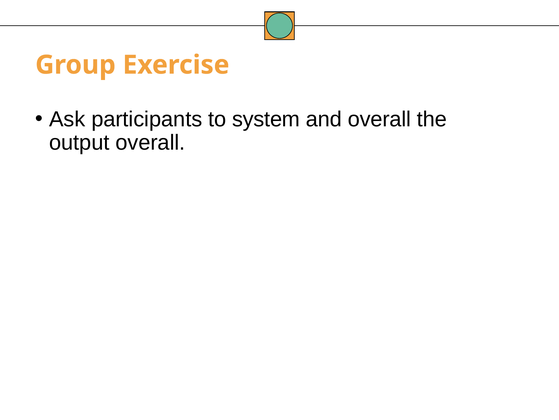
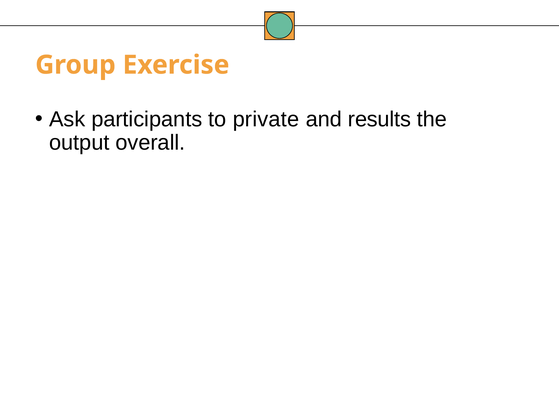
system: system -> private (266, 119)
and overall: overall -> results (379, 119)
